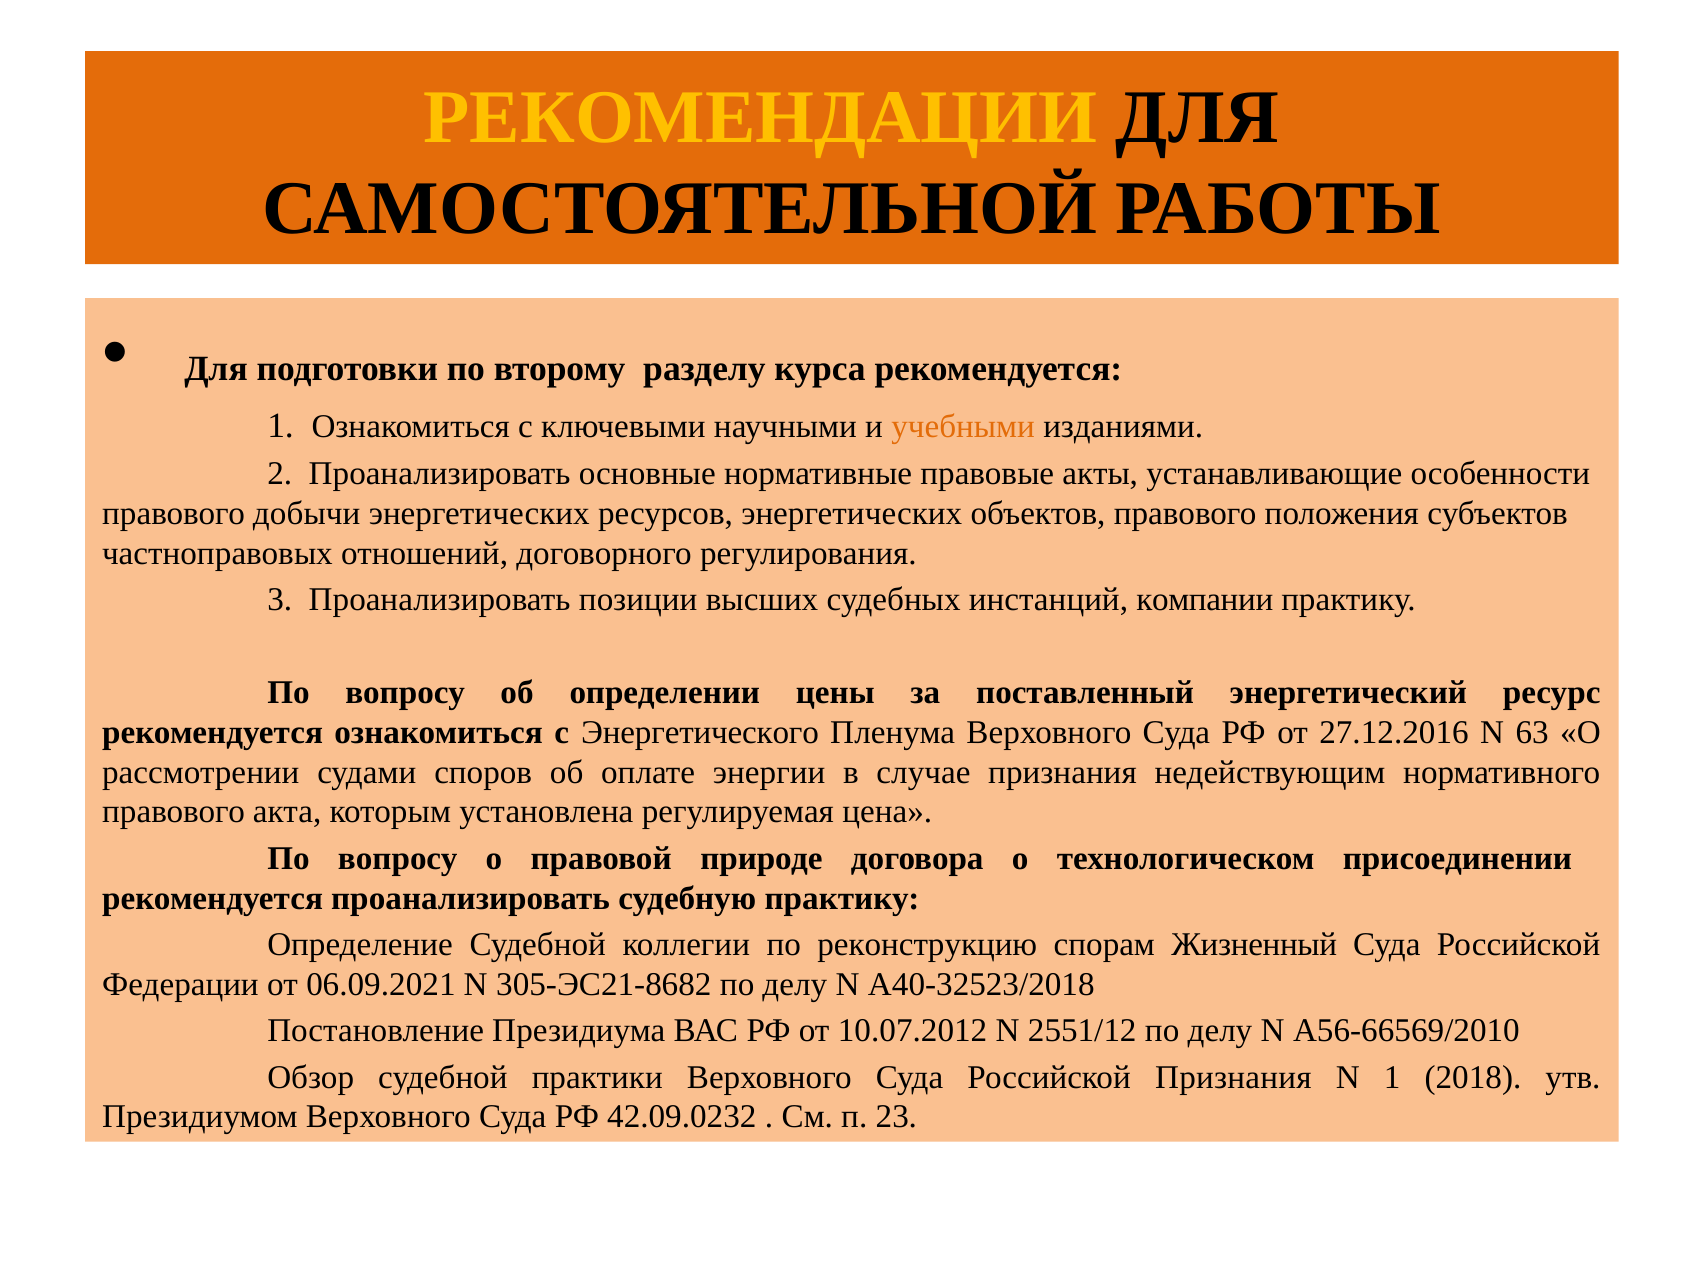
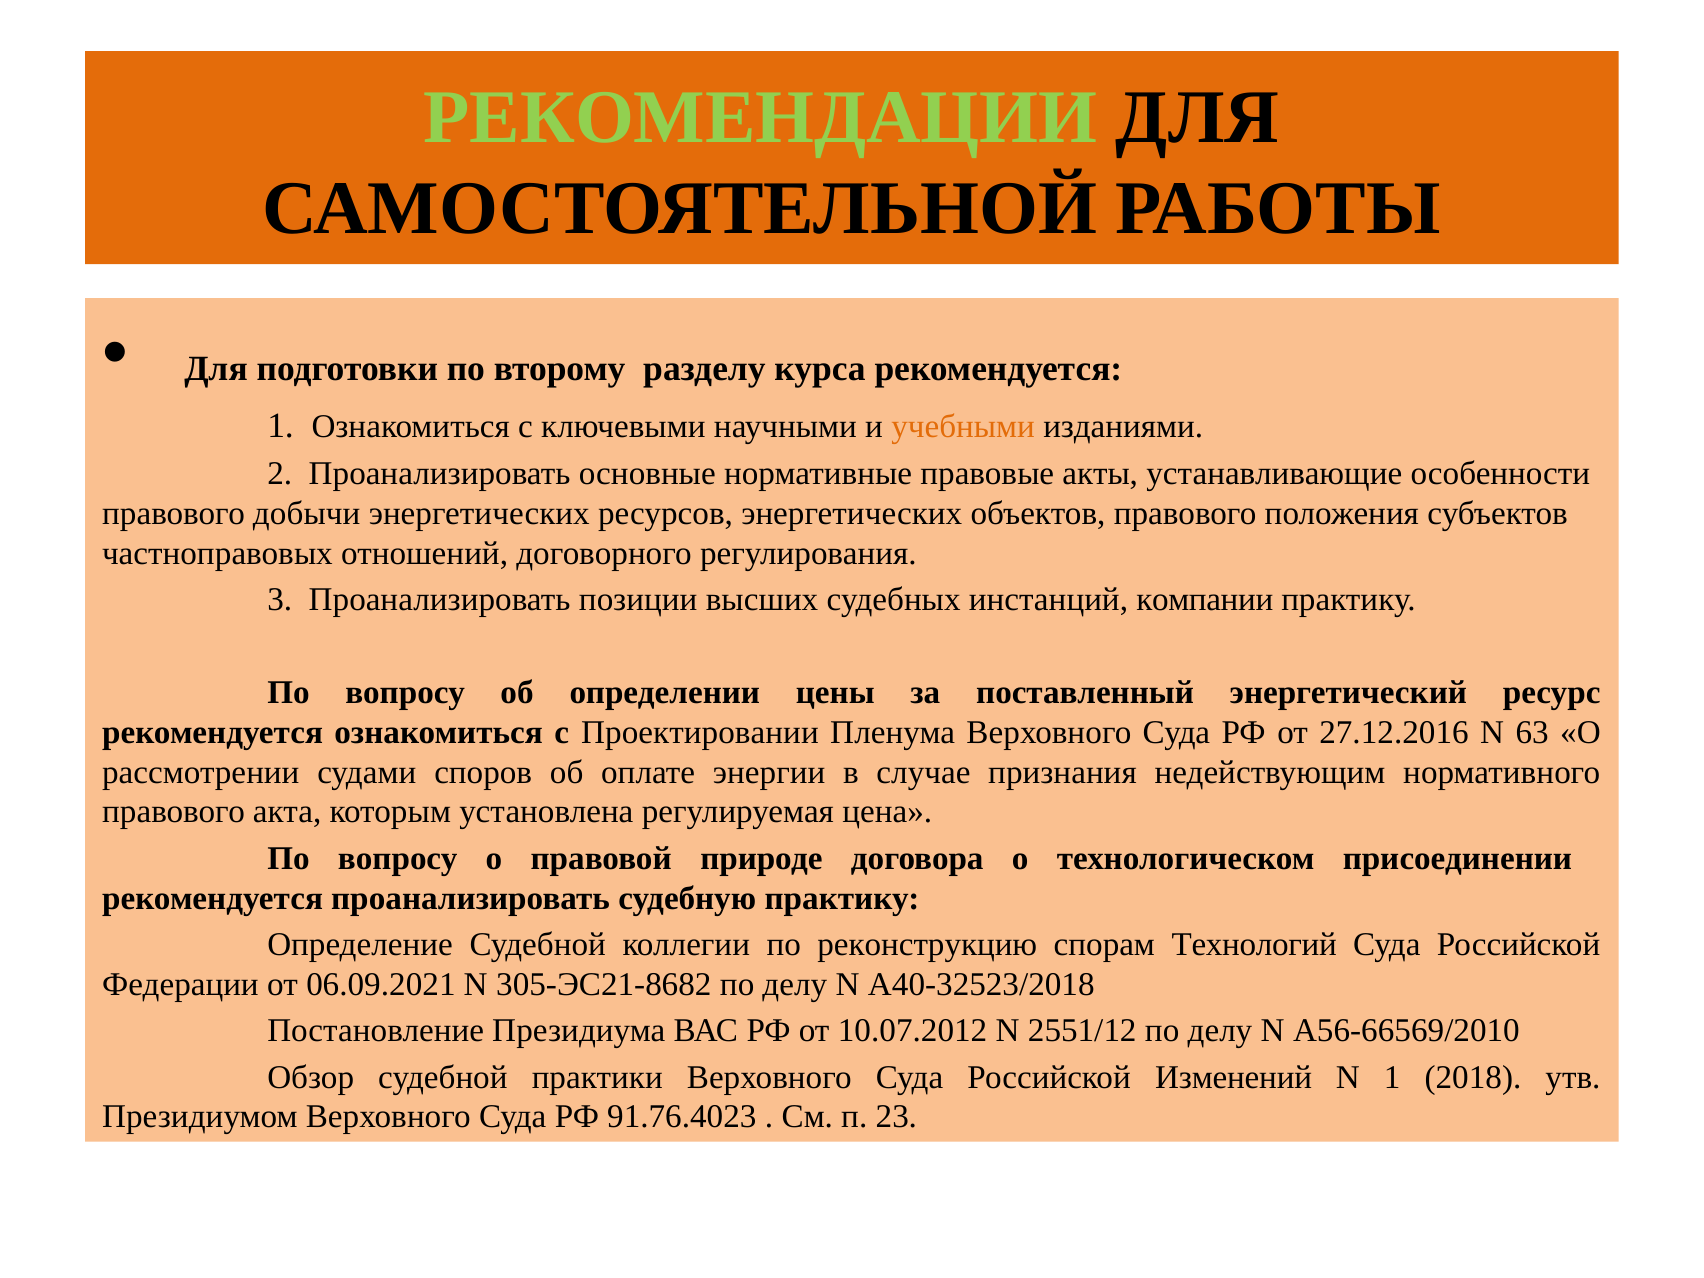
РЕКОМЕНДАЦИИ colour: yellow -> light green (761, 117)
Энергетического: Энергетического -> Проектировании (700, 732)
Жизненный: Жизненный -> Технологий (1254, 945)
Российской Признания: Признания -> Изменений (1234, 1077)
42.09.0232: 42.09.0232 -> 91.76.4023 (682, 1117)
